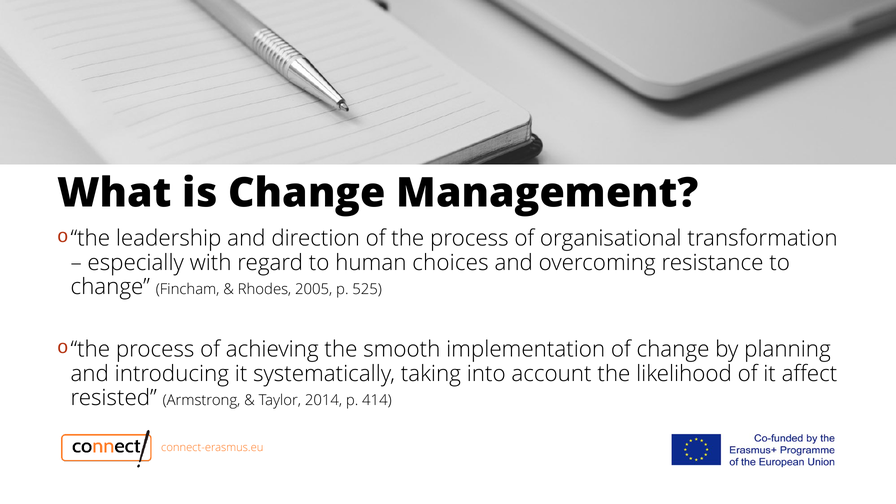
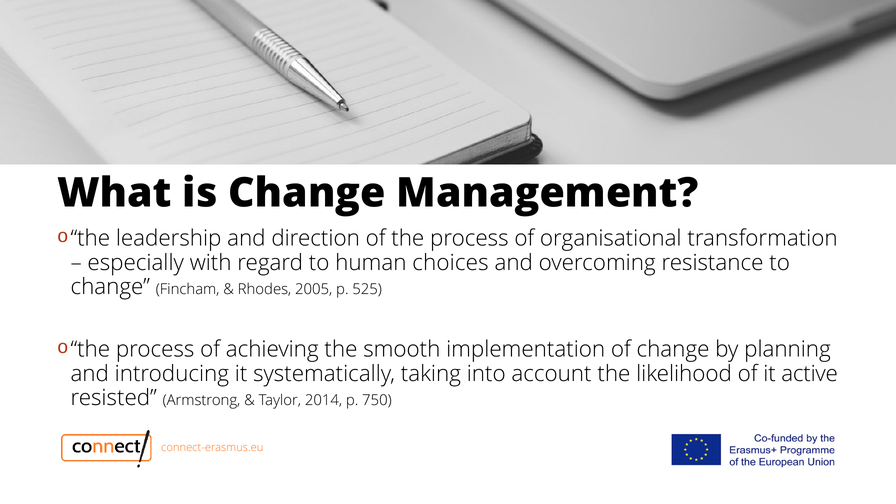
affect: affect -> active (810, 374)
414: 414 -> 750 (377, 400)
